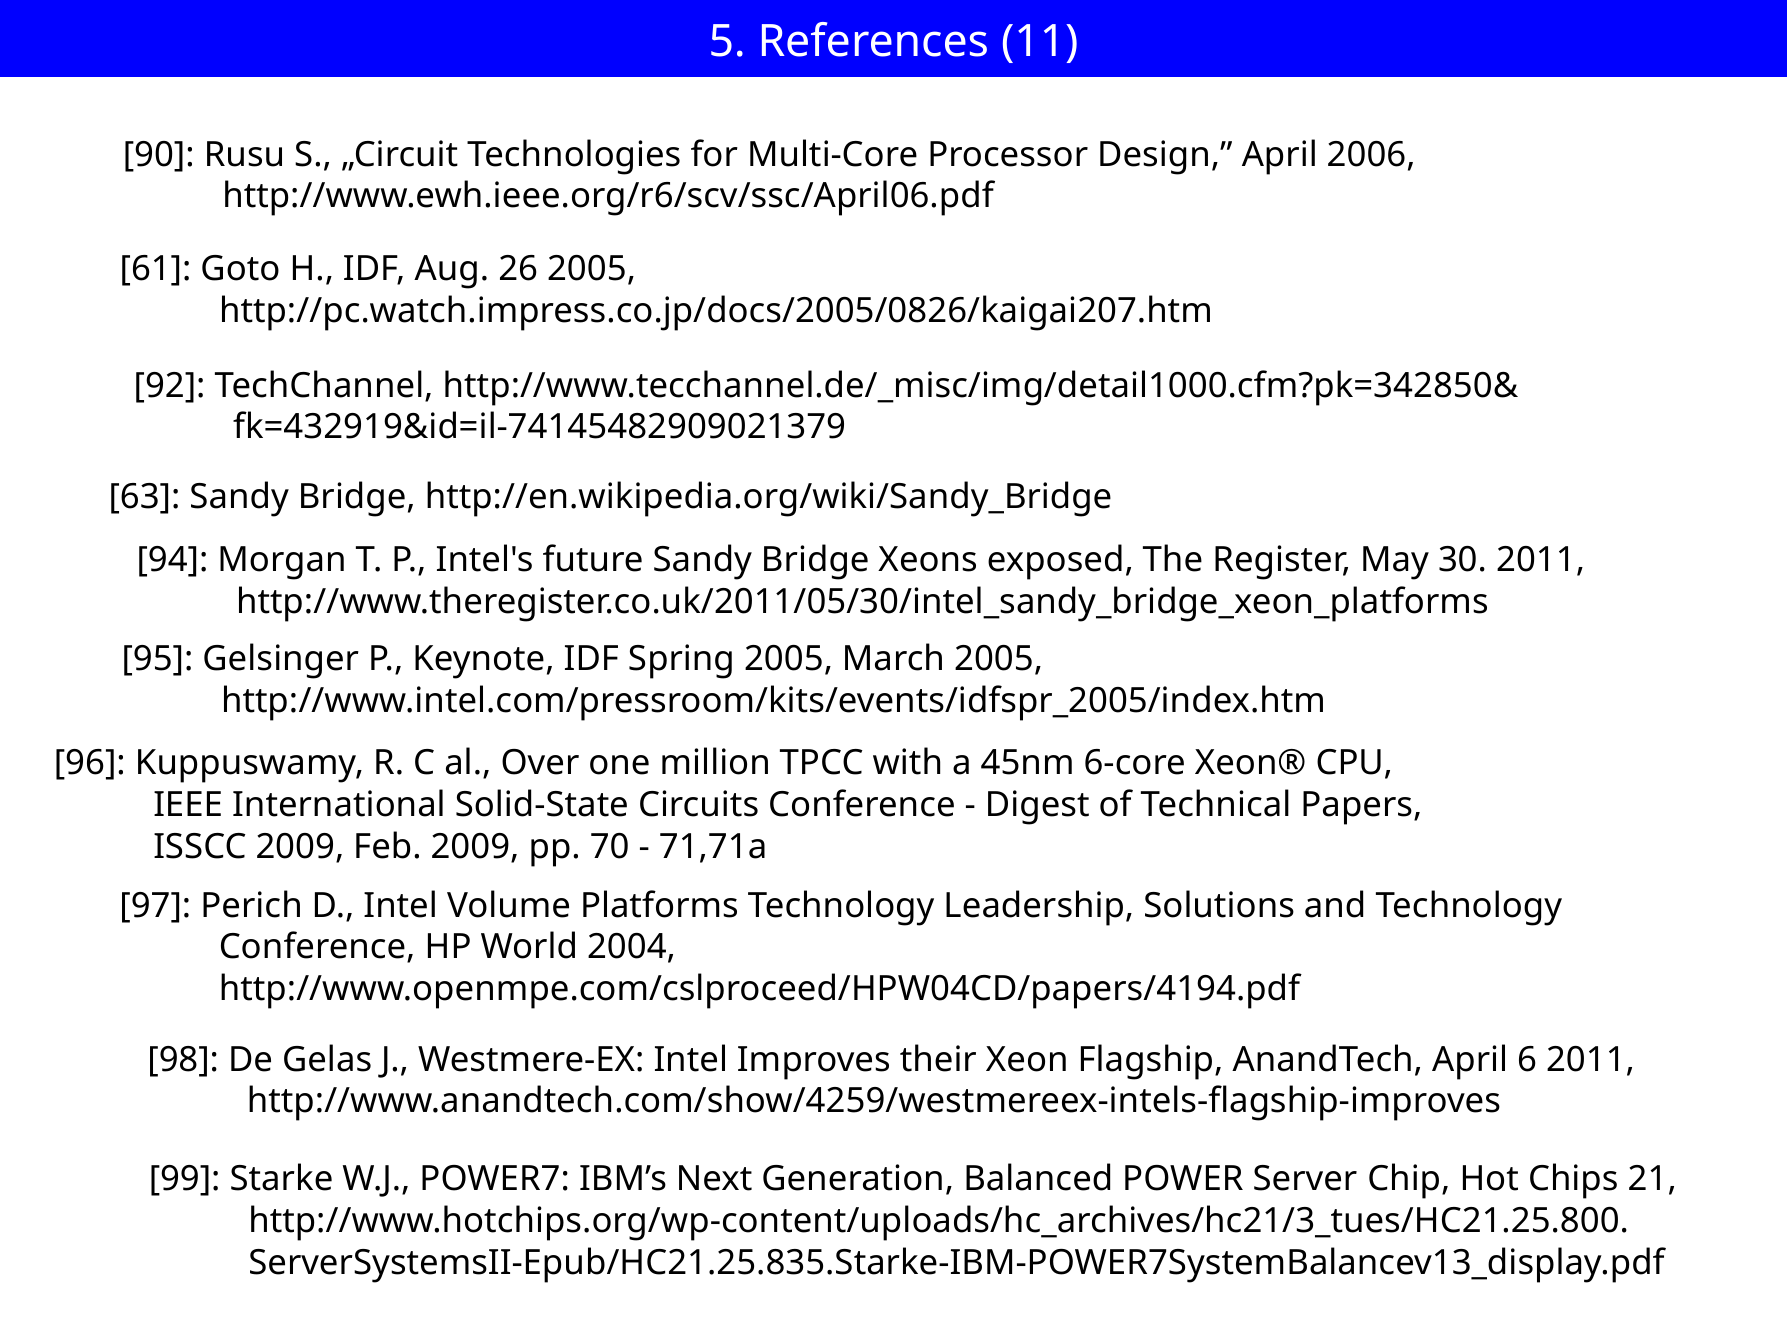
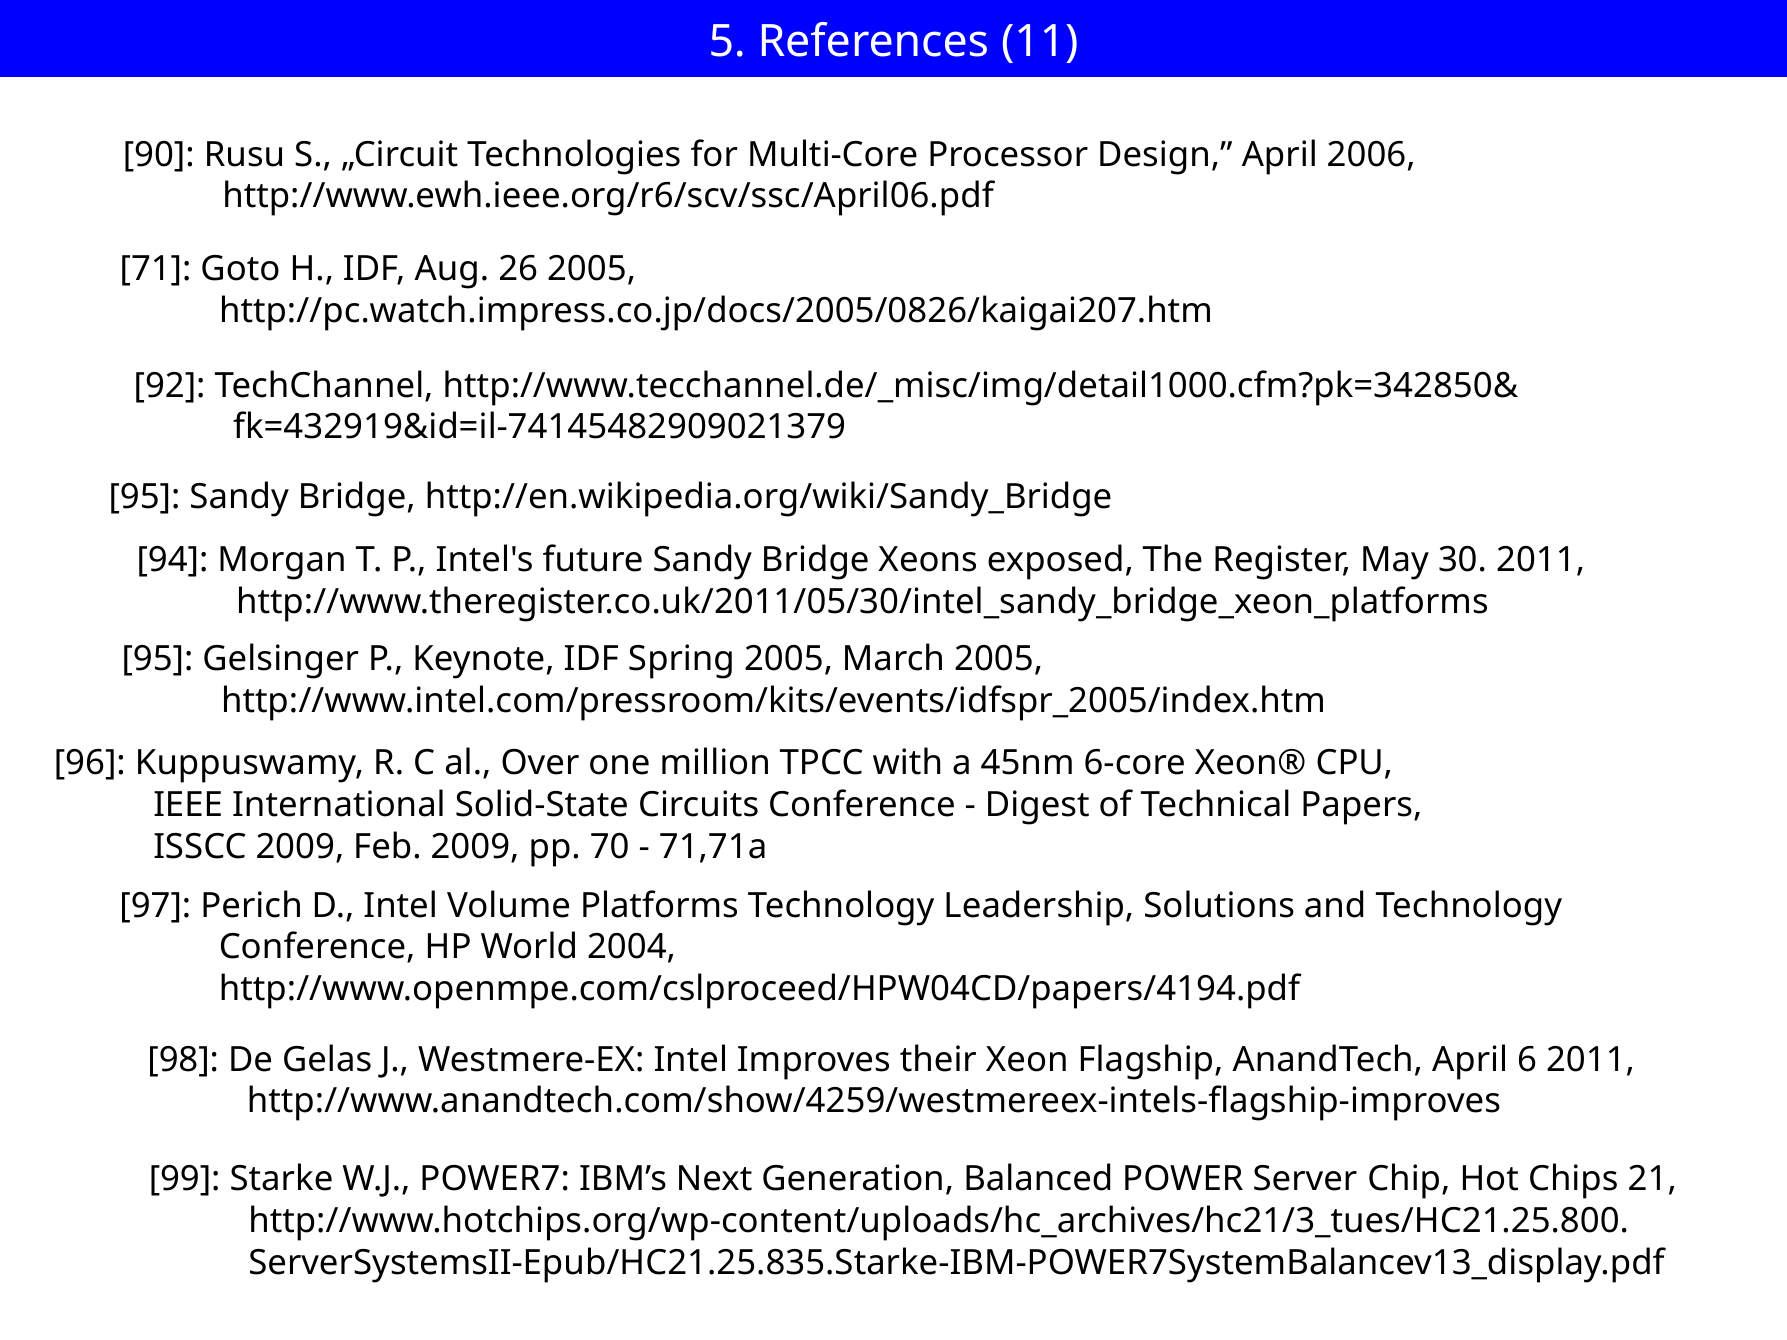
61: 61 -> 71 (156, 269)
63: 63 -> 95 (144, 497)
